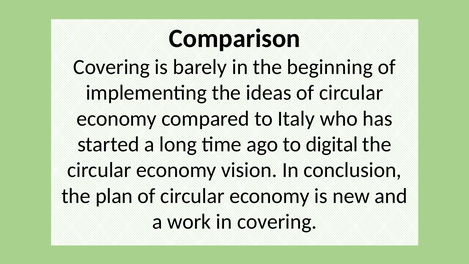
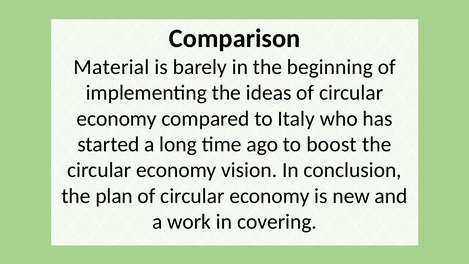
Covering: Covering -> Material (111, 67)
digital: digital -> boost (332, 144)
